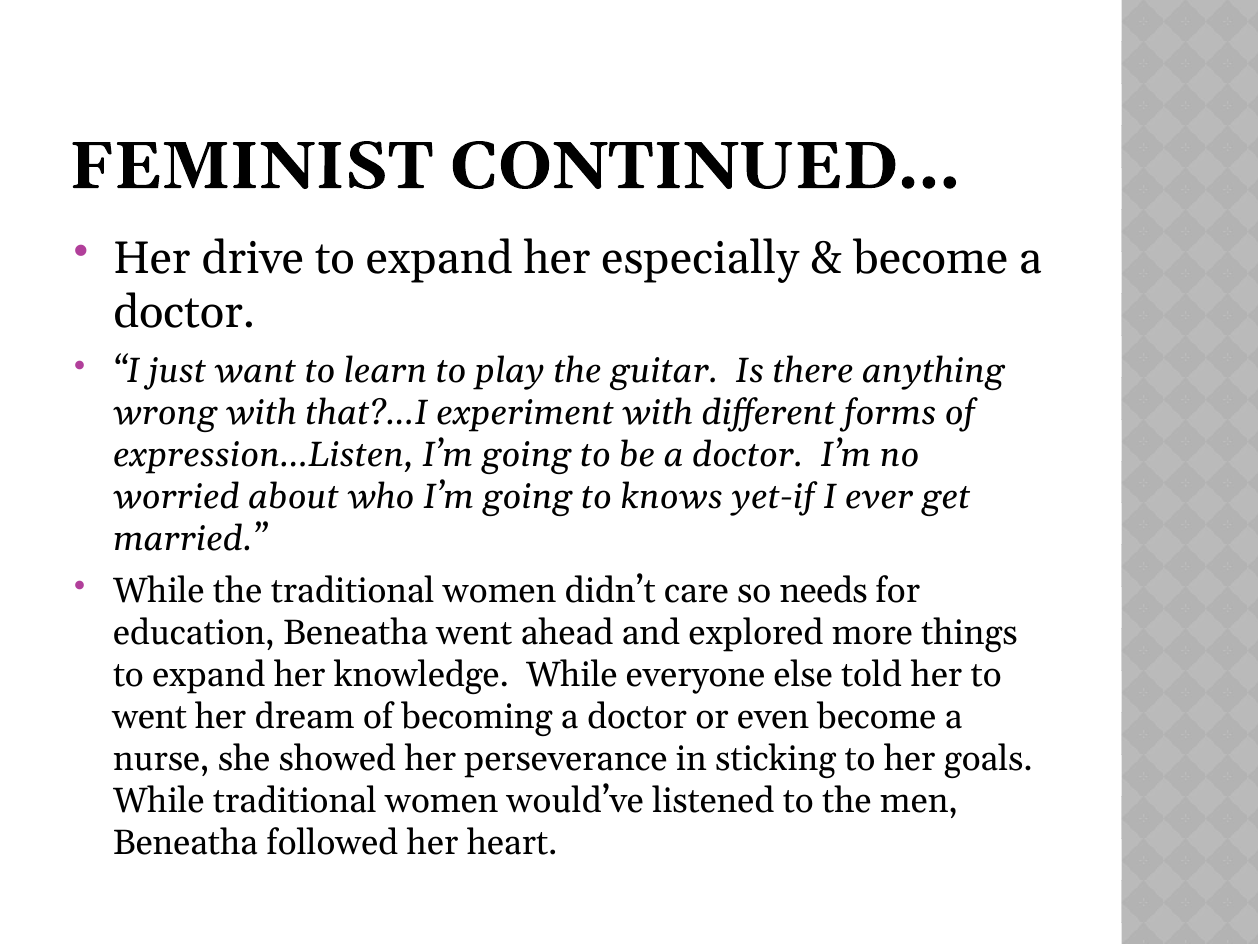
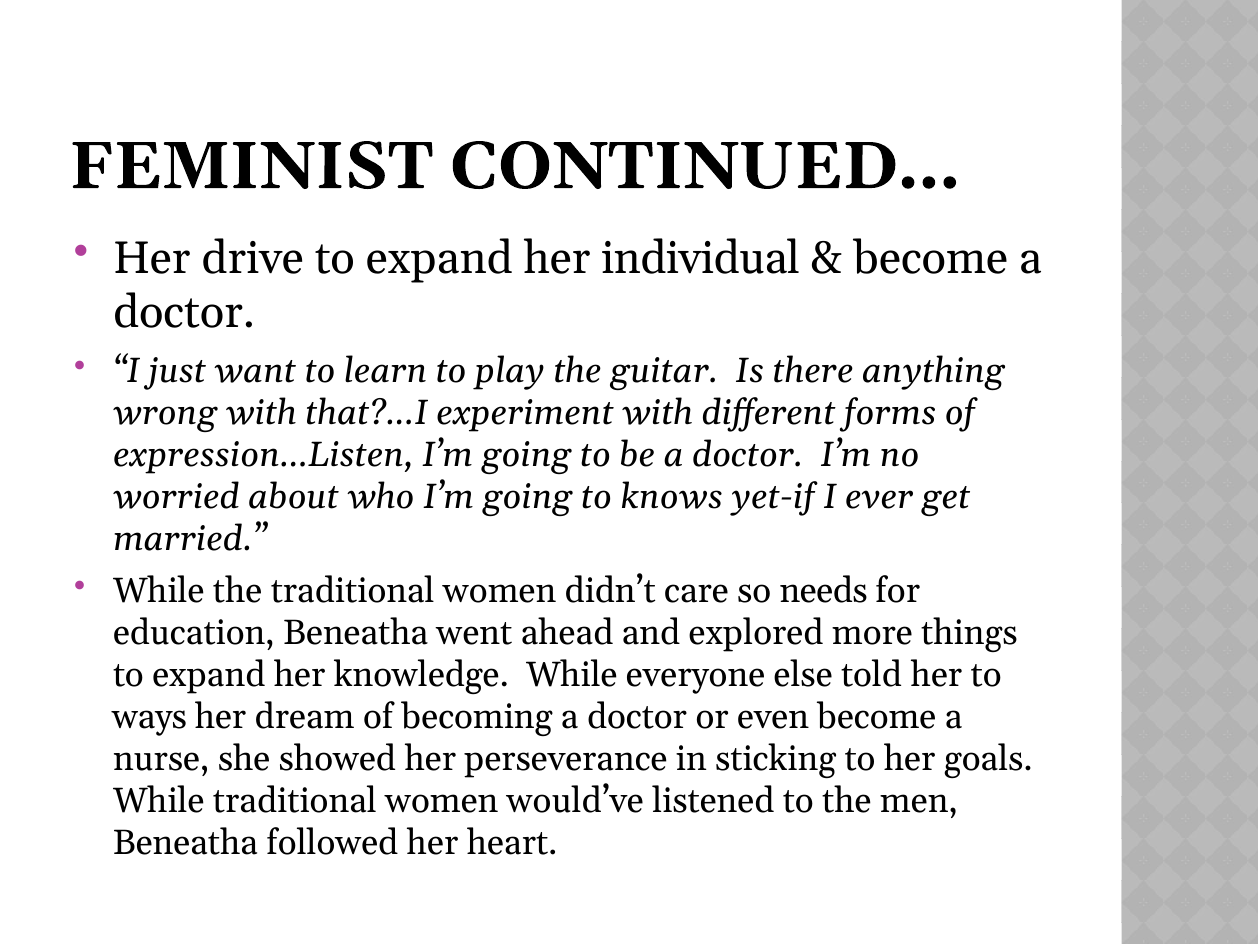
especially: especially -> individual (701, 258)
went: went -> ways (150, 717)
